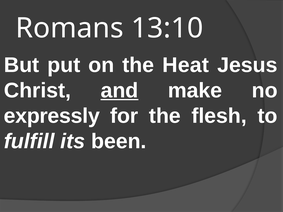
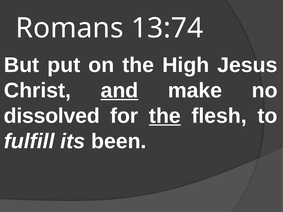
13:10: 13:10 -> 13:74 (167, 28)
Heat: Heat -> High (186, 65)
expressly: expressly -> dissolved (52, 116)
the underline: none -> present (165, 116)
